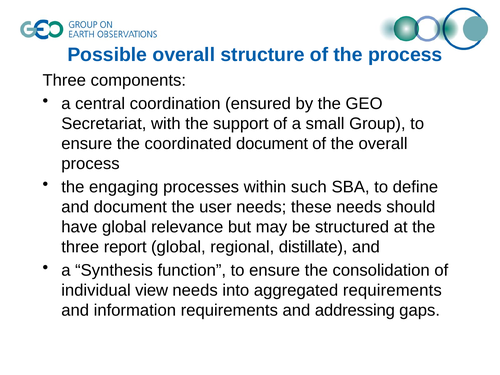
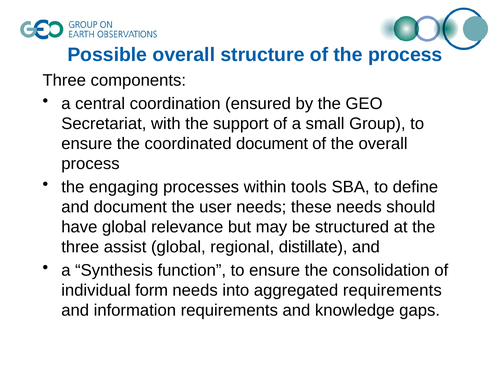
such: such -> tools (309, 187)
report: report -> assist (125, 247)
view: view -> form (152, 290)
addressing: addressing -> knowledge (355, 310)
